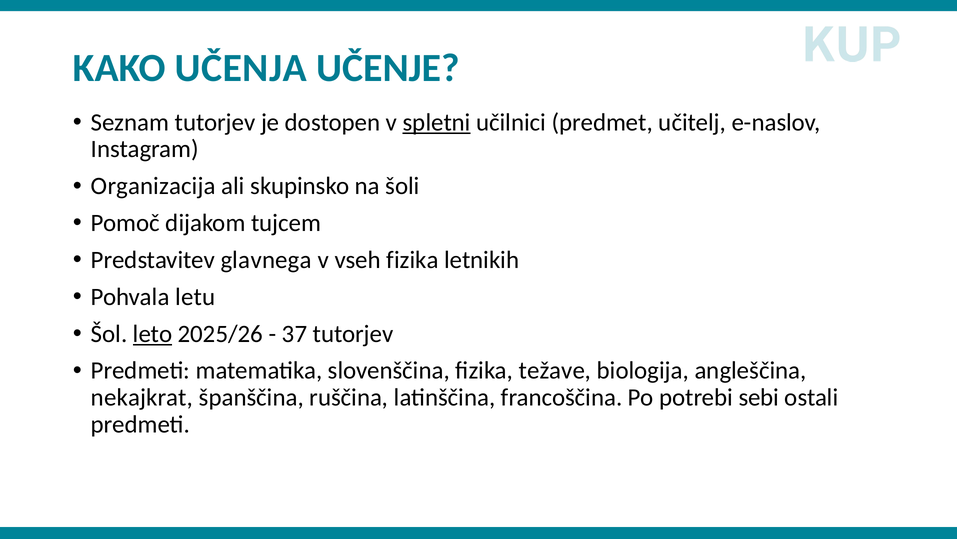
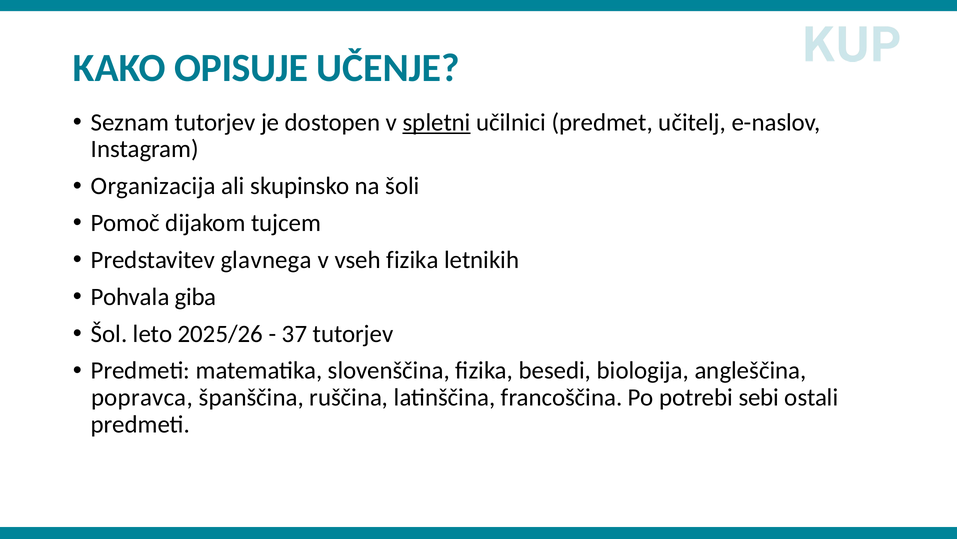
UČENJA: UČENJA -> OPISUJE (241, 68)
letu: letu -> giba (196, 297)
leto underline: present -> none (153, 333)
težave: težave -> besedi (555, 370)
nekajkrat: nekajkrat -> popravca (142, 397)
